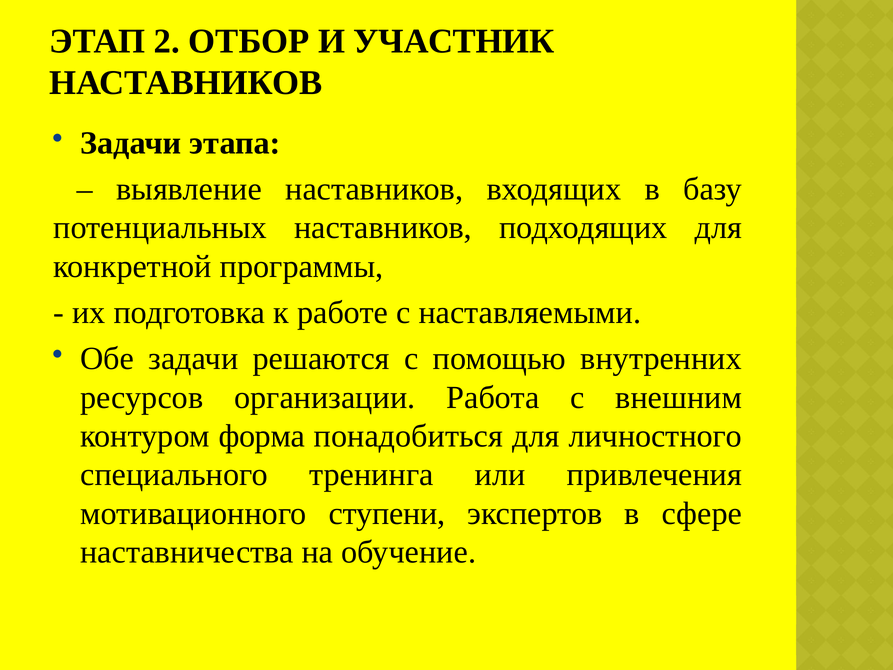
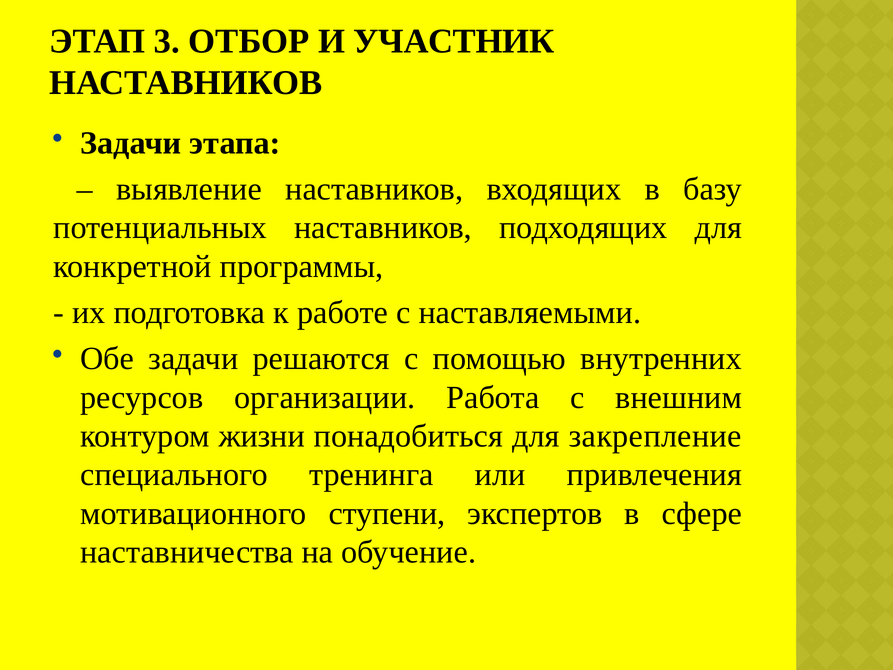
2: 2 -> 3 (167, 41)
форма: форма -> жизни (262, 436)
личностного: личностного -> закрепление (655, 436)
